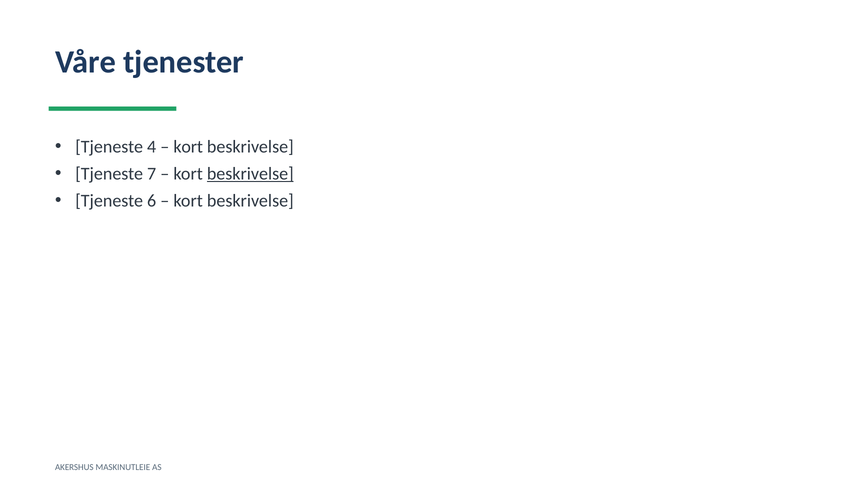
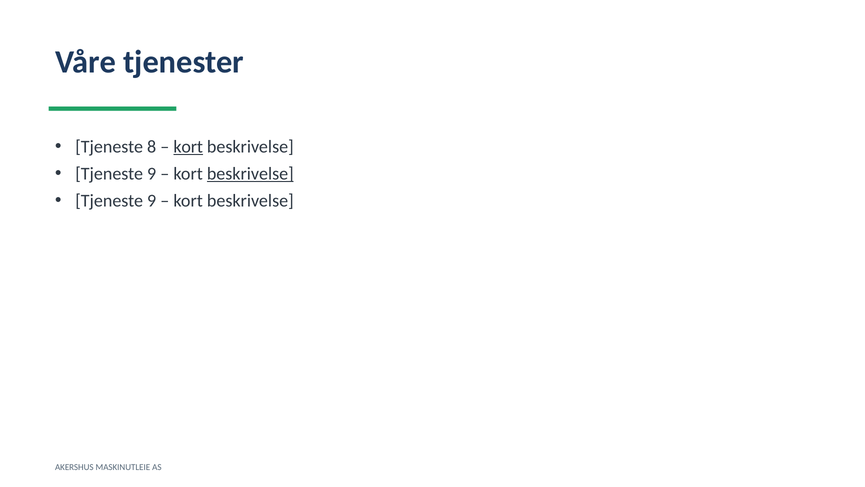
4: 4 -> 8 (152, 147)
kort underline: none -> present (188, 147)
7: 7 -> 9 (152, 174)
6: 6 -> 9 (152, 201)
